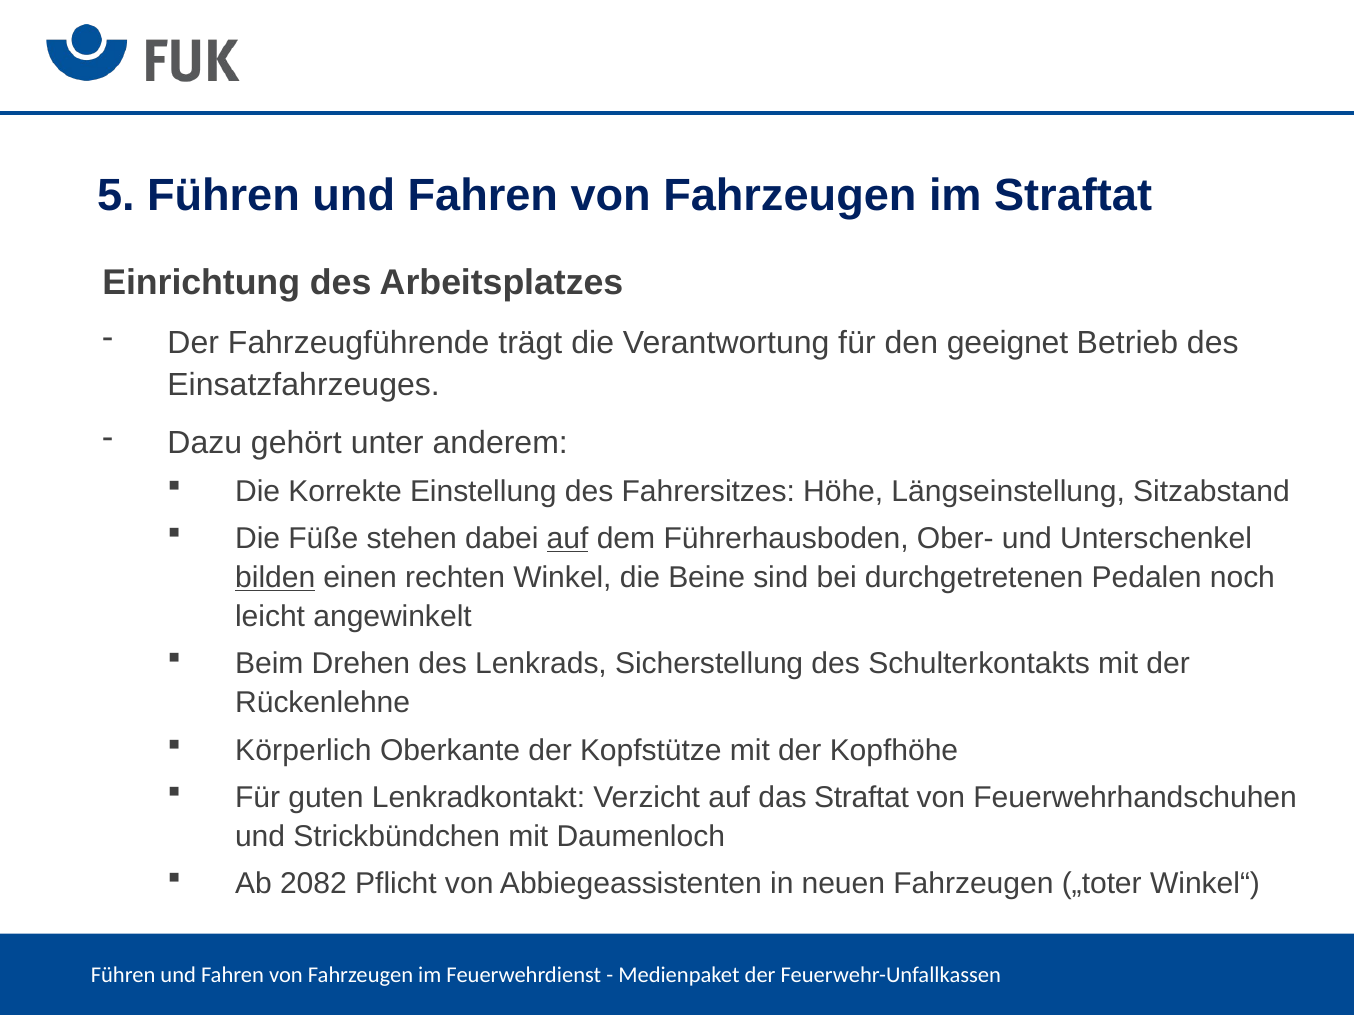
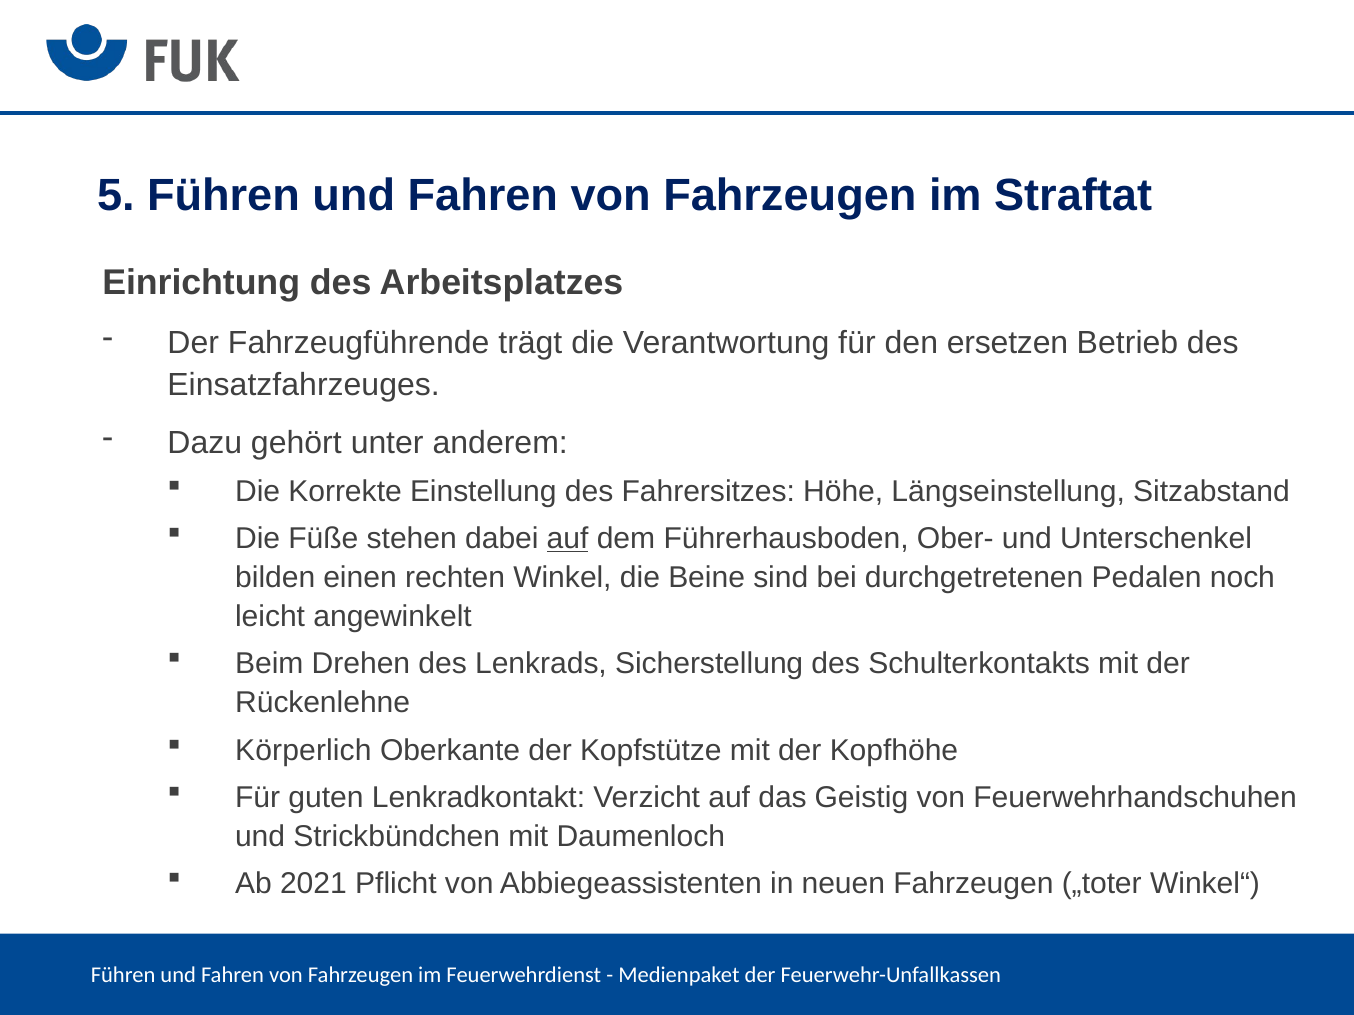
geeignet: geeignet -> ersetzen (1008, 343)
bilden underline: present -> none (275, 578)
das Straftat: Straftat -> Geistig (861, 798)
2082: 2082 -> 2021 (313, 884)
